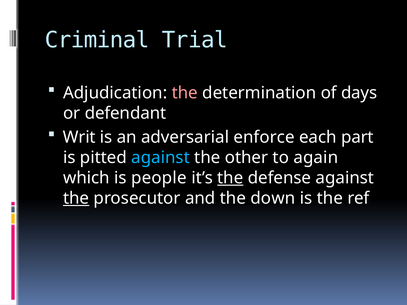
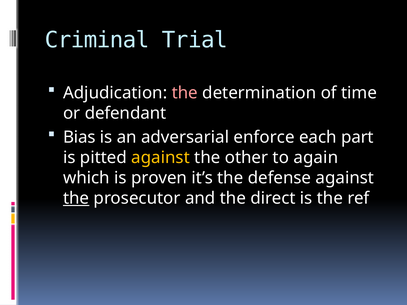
days: days -> time (359, 93)
Writ: Writ -> Bias (79, 137)
against colour: light blue -> yellow (161, 158)
people: people -> proven (159, 178)
the underline: present -> none (230, 178)
down: down -> direct (273, 199)
